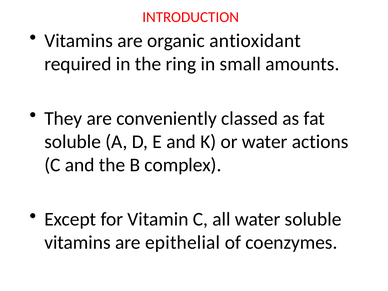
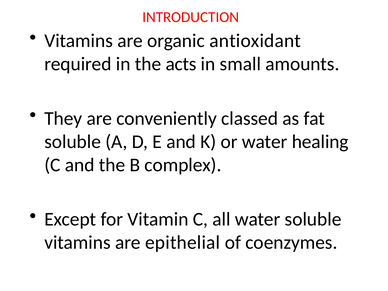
ring: ring -> acts (181, 64)
actions: actions -> healing (320, 142)
